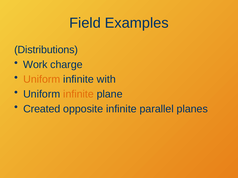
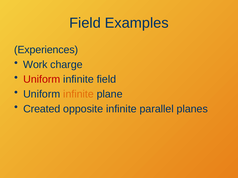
Distributions: Distributions -> Experiences (46, 50)
Uniform colour: orange -> red (42, 80)
infinite with: with -> field (106, 80)
